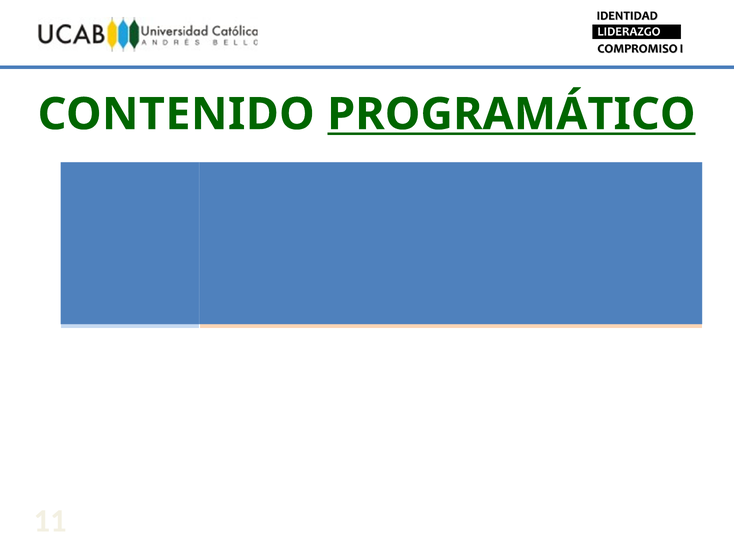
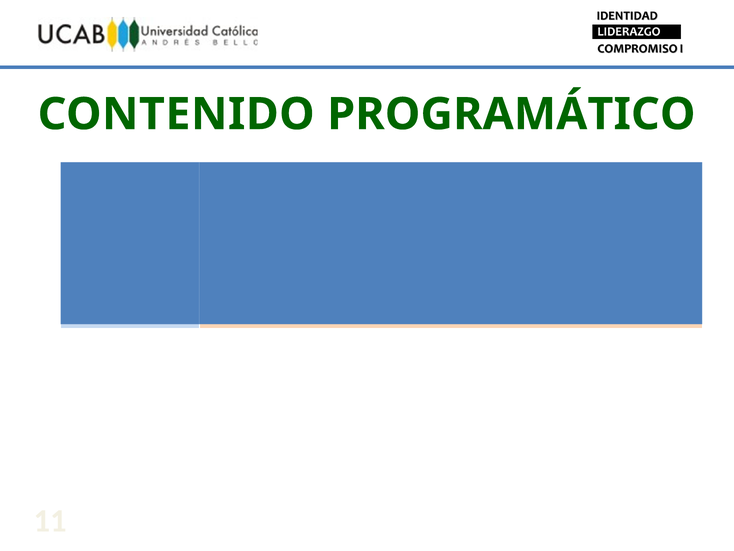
PROGRAMÁTICO underline: present -> none (511, 114)
